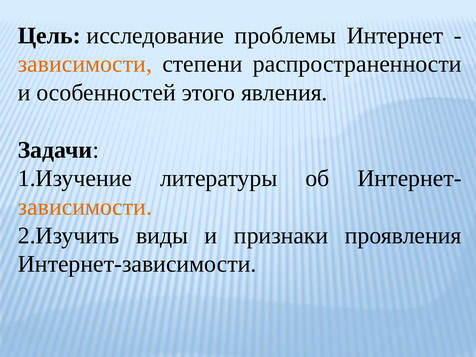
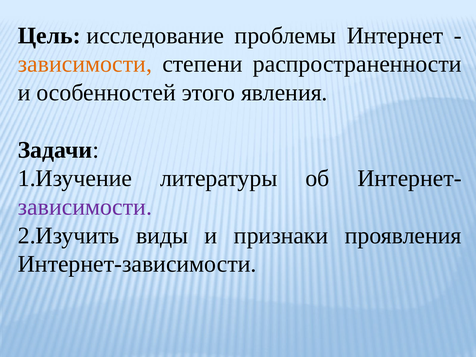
зависимости colour: orange -> purple (85, 207)
